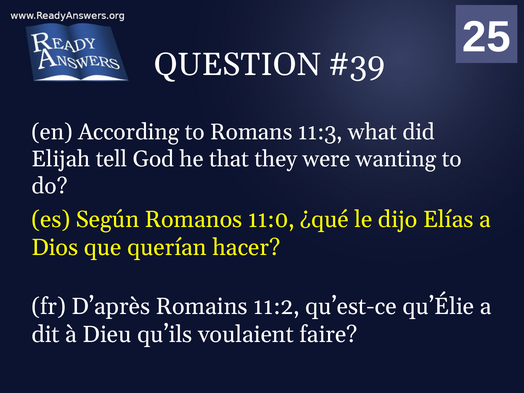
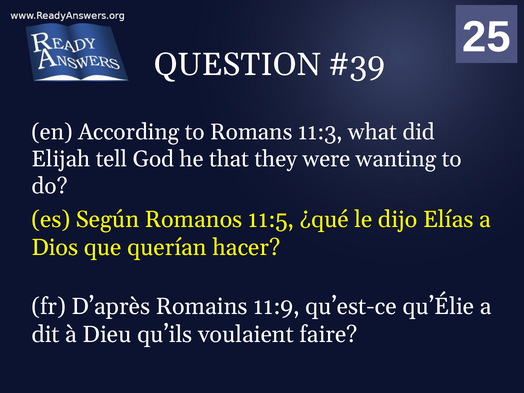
11:0: 11:0 -> 11:5 (271, 219)
11:2: 11:2 -> 11:9 (276, 306)
